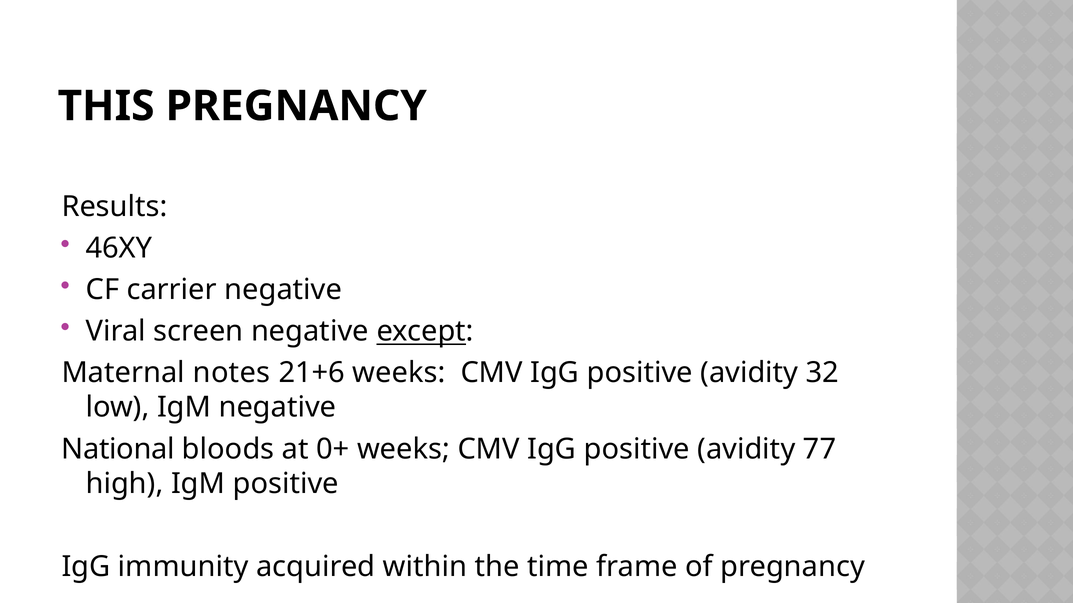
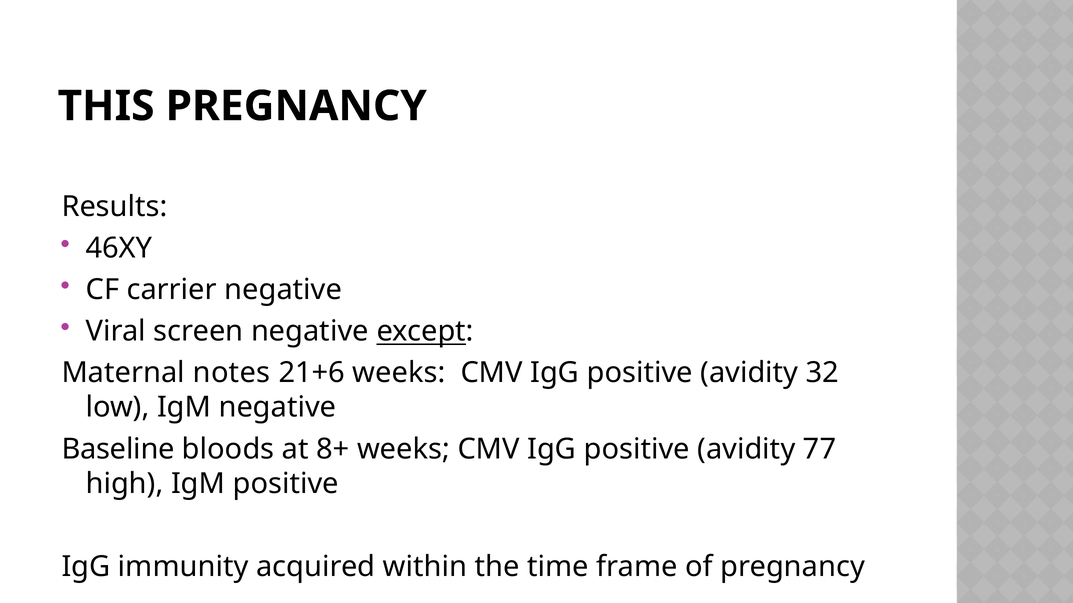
National: National -> Baseline (118, 449)
0+: 0+ -> 8+ (333, 449)
